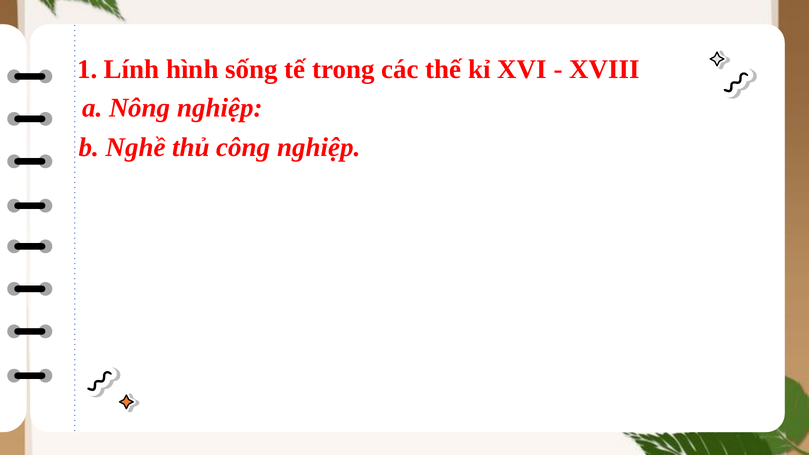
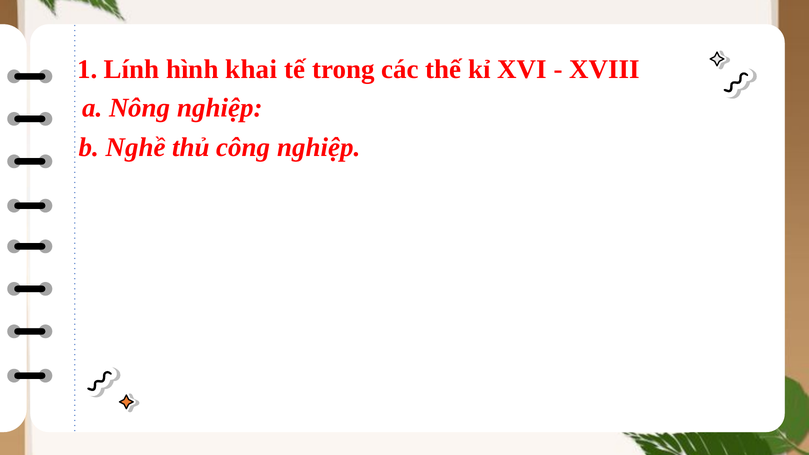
sống: sống -> khai (251, 69)
